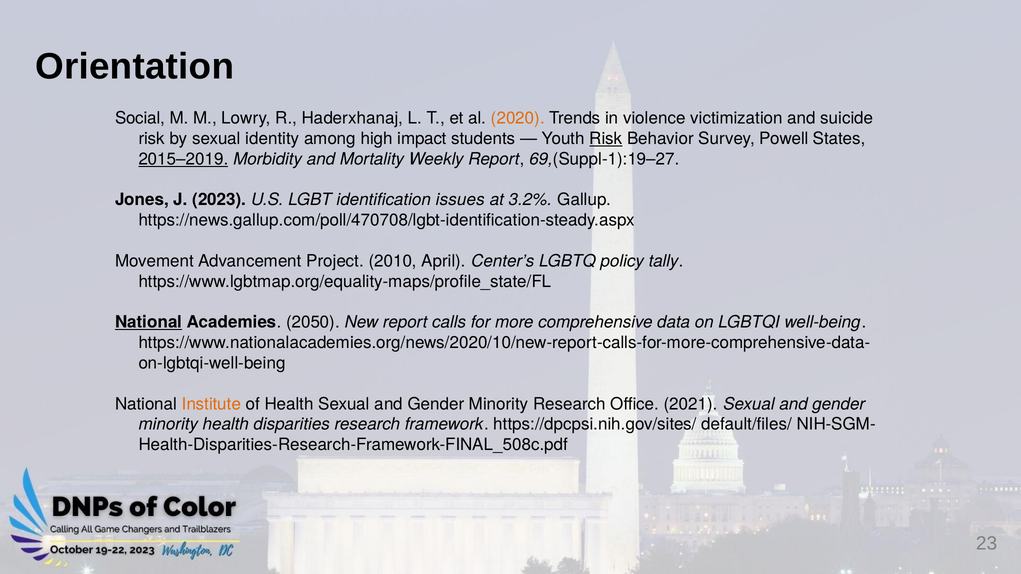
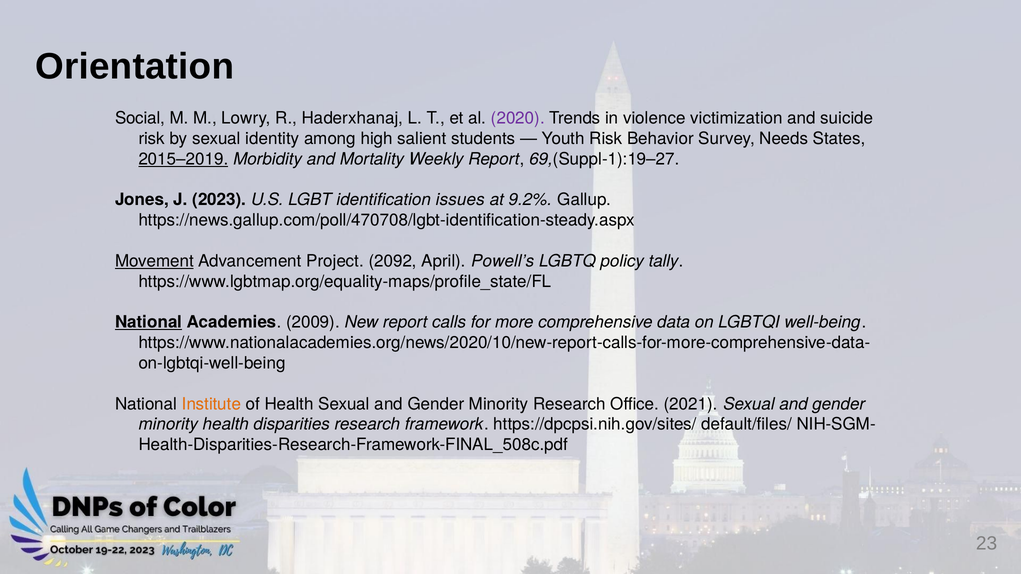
2020 colour: orange -> purple (518, 118)
impact: impact -> salient (422, 139)
Risk underline: present -> none (606, 139)
Powell: Powell -> Needs (784, 139)
3.2%: 3.2% -> 9.2% (530, 200)
Movement underline: none -> present (154, 261)
2010: 2010 -> 2092 (393, 261)
Center’s: Center’s -> Powell’s (503, 261)
2050: 2050 -> 2009 (313, 323)
